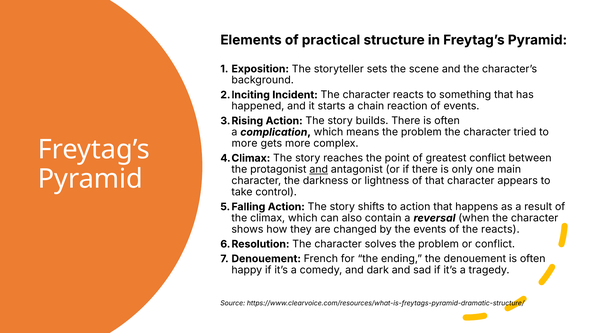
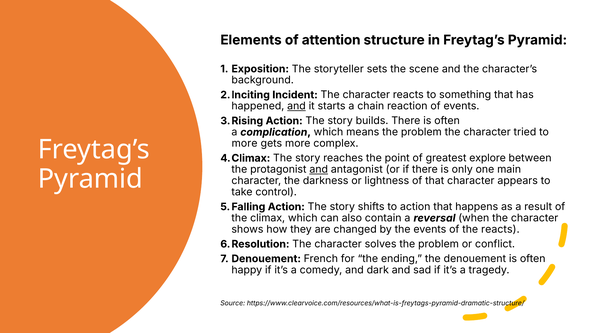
practical: practical -> attention (331, 40)
and underline: none -> present (296, 106)
greatest conflict: conflict -> explore (488, 158)
